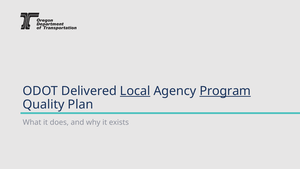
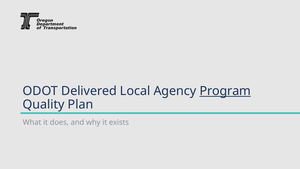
Local underline: present -> none (135, 91)
